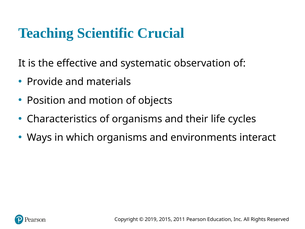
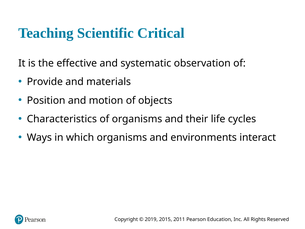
Crucial: Crucial -> Critical (161, 33)
